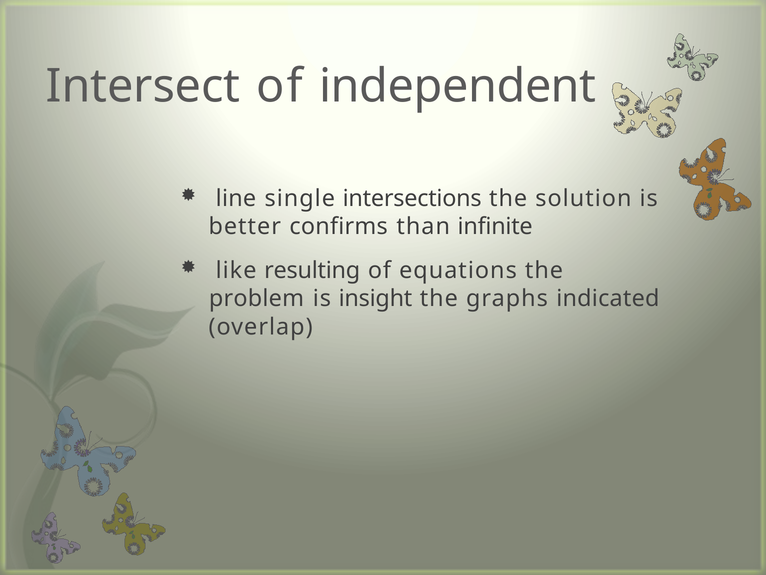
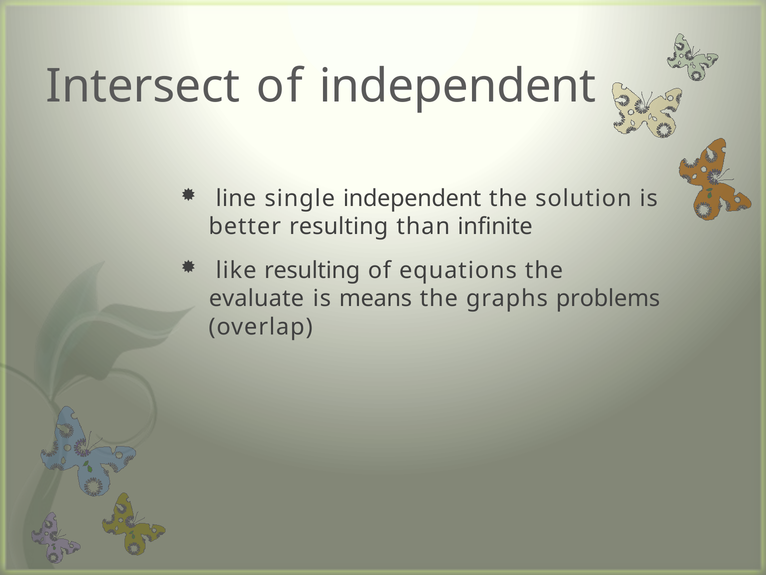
single intersections: intersections -> independent (412, 198)
better confirms: confirms -> resulting (339, 226)
problem: problem -> evaluate (256, 298)
insight: insight -> means (375, 298)
indicated: indicated -> problems (608, 298)
